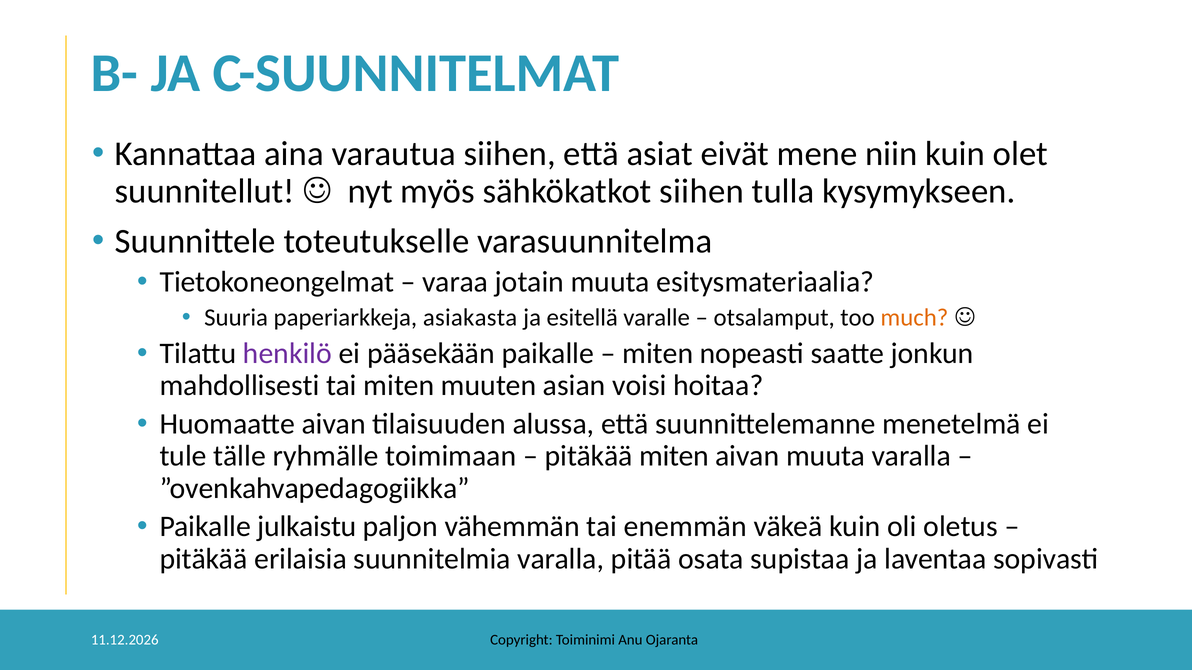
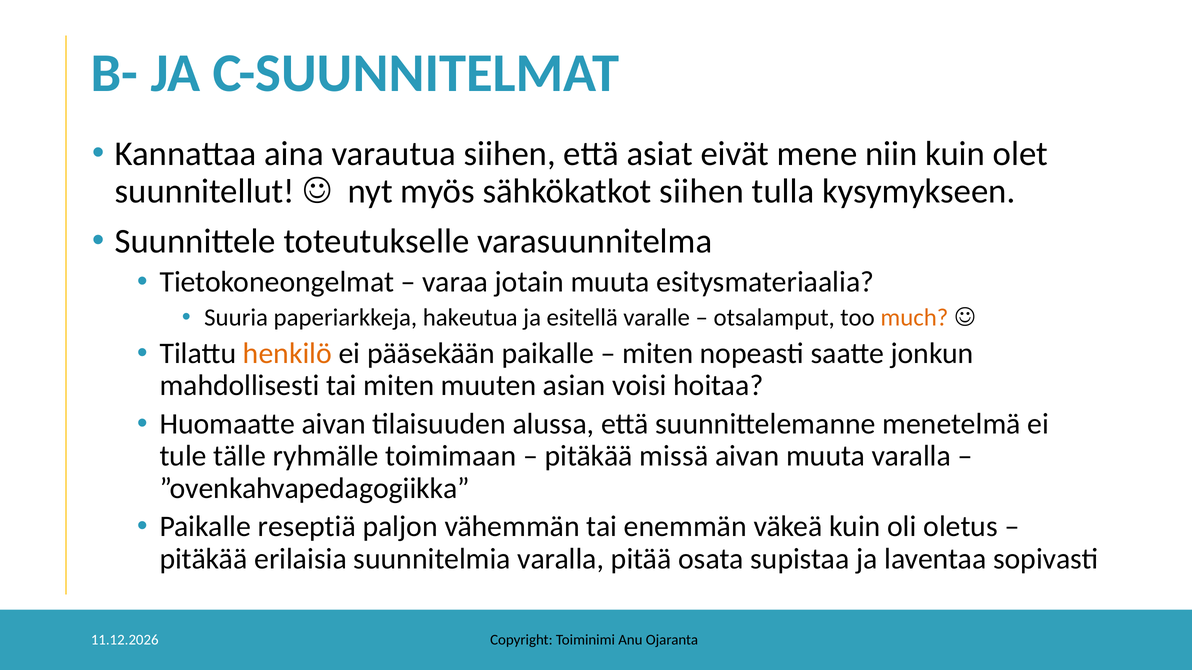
asiakasta: asiakasta -> hakeutua (470, 318)
henkilö colour: purple -> orange (287, 354)
pitäkää miten: miten -> missä (674, 456)
julkaistu: julkaistu -> reseptiä (307, 527)
